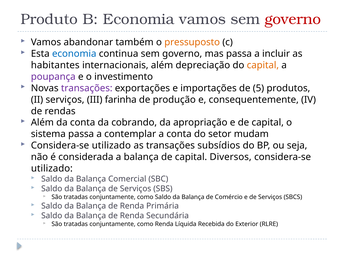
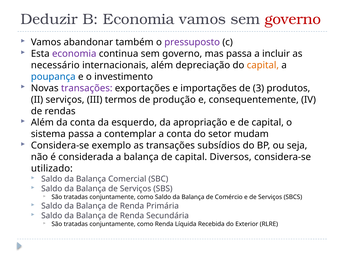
Produto: Produto -> Deduzir (49, 19)
pressuposto colour: orange -> purple (192, 42)
economia colour: blue -> purple (74, 54)
habitantes: habitantes -> necessário (55, 65)
poupança colour: purple -> blue (53, 77)
5: 5 -> 3 (258, 88)
farinha: farinha -> termos (121, 100)
cobrando: cobrando -> esquerdo (134, 123)
utilizado: utilizado -> exemplo (111, 146)
